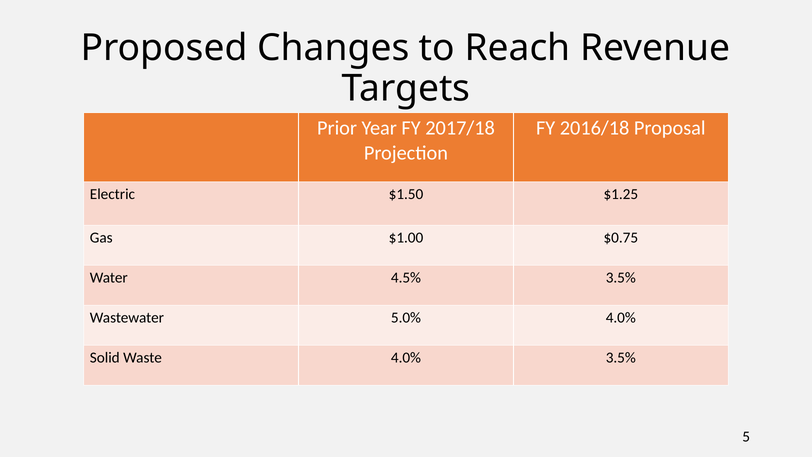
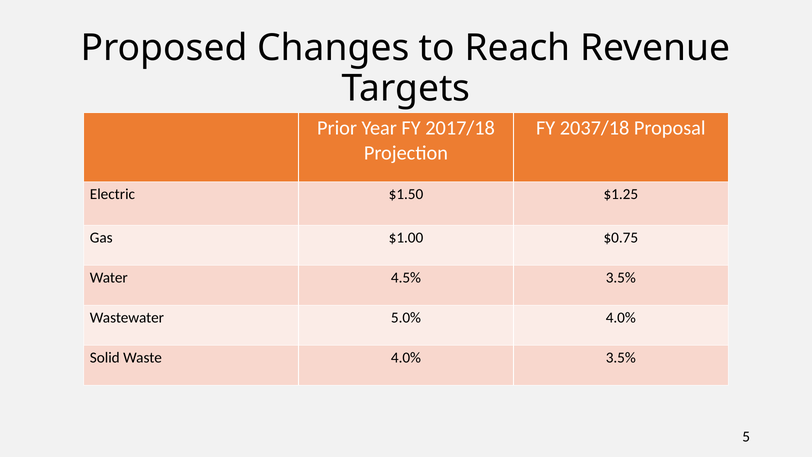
2016/18: 2016/18 -> 2037/18 (595, 128)
